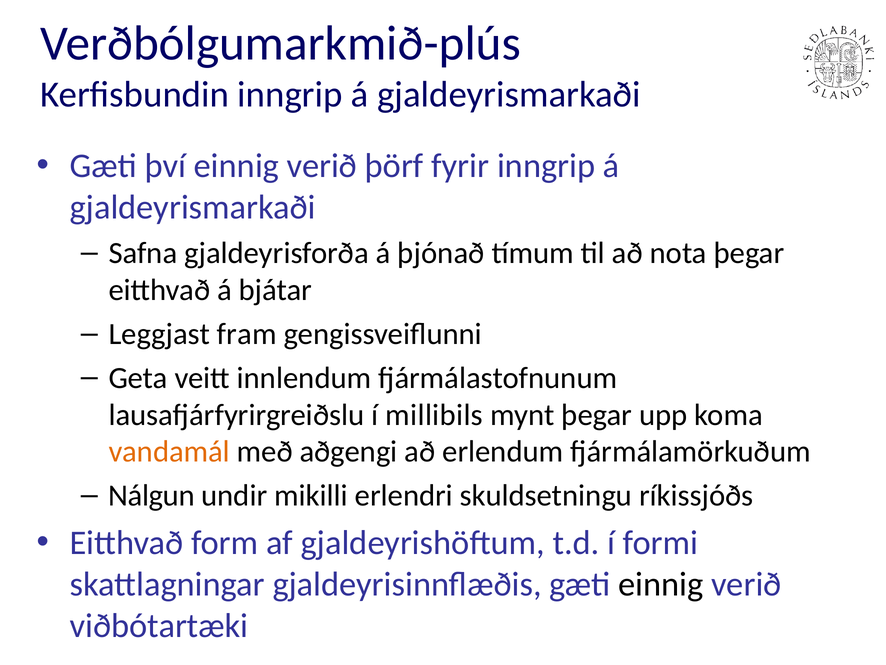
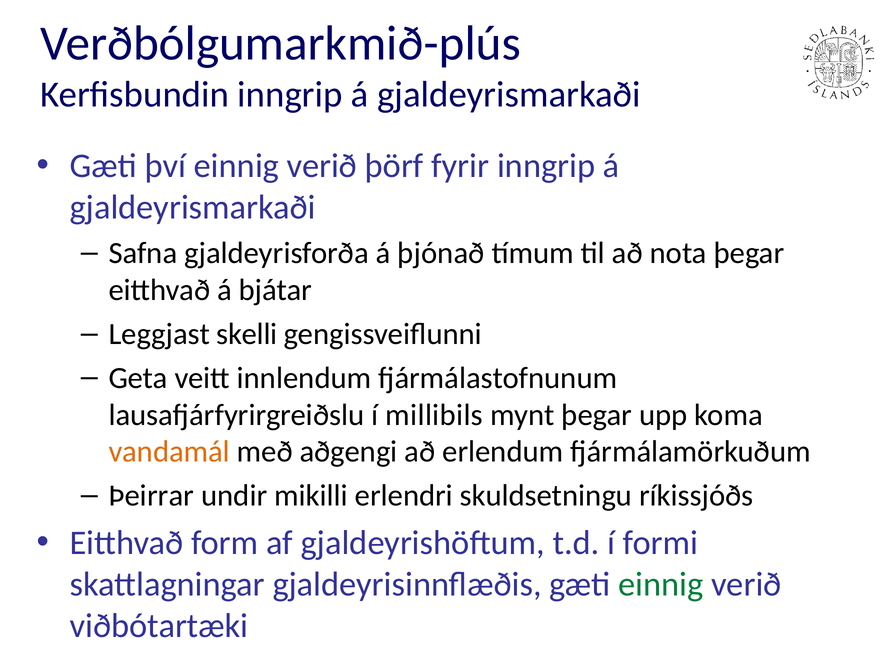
fram: fram -> skelli (247, 334)
Nálgun: Nálgun -> Þeirrar (151, 495)
einnig colour: black -> green (661, 584)
